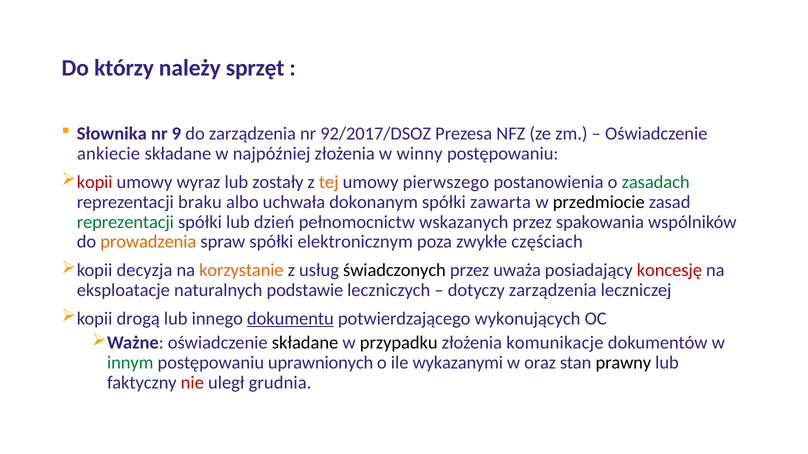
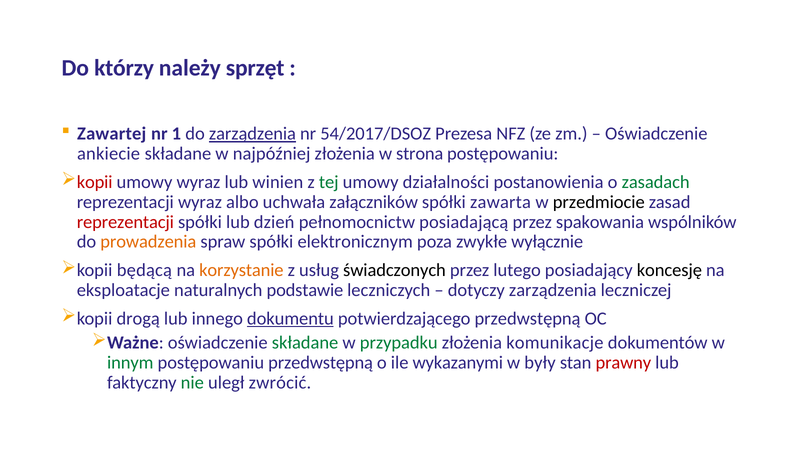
Słownika: Słownika -> Zawartej (112, 134)
9: 9 -> 1 (176, 134)
zarządzenia underline: none -> present (252, 134)
92/2017/DSOZ: 92/2017/DSOZ -> 54/2017/DSOZ (376, 134)
winny: winny -> strona (420, 154)
zostały: zostały -> winien (278, 182)
tej colour: orange -> green (329, 182)
pierwszego: pierwszego -> działalności (446, 182)
reprezentacji braku: braku -> wyraz (200, 202)
dokonanym: dokonanym -> załączników (374, 202)
reprezentacji colour: green -> red (125, 222)
wskazanych: wskazanych -> posiadającą (464, 222)
częściach: częściach -> wyłącznie (547, 242)
decyzja: decyzja -> będącą (144, 271)
uważa: uważa -> lutego (517, 271)
koncesję colour: red -> black (669, 271)
potwierdzającego wykonujących: wykonujących -> przedwstępną (528, 319)
składane colour: black -> green (305, 343)
przypadku colour: black -> green (399, 343)
postępowaniu uprawnionych: uprawnionych -> przedwstępną (321, 363)
oraz: oraz -> były (540, 363)
prawny colour: black -> red (623, 363)
nie colour: red -> green (192, 383)
grudnia: grudnia -> zwrócić (280, 383)
